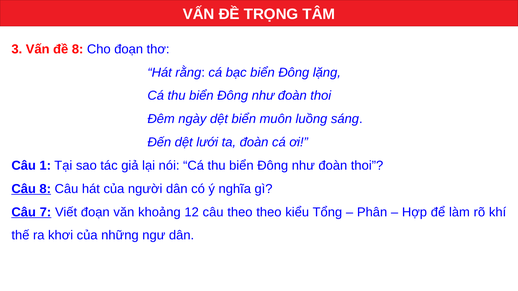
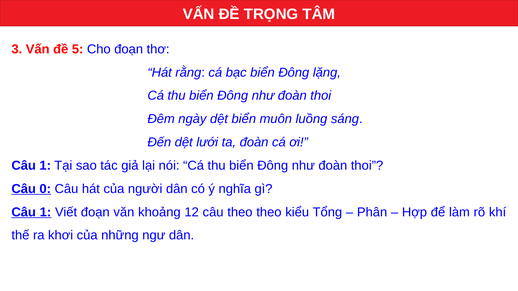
đề 8: 8 -> 5 (78, 49)
Câu 8: 8 -> 0 (45, 189)
7: 7 -> 1 (45, 212)
